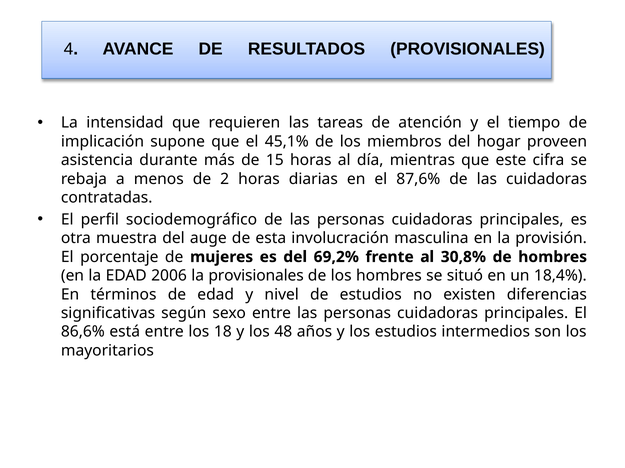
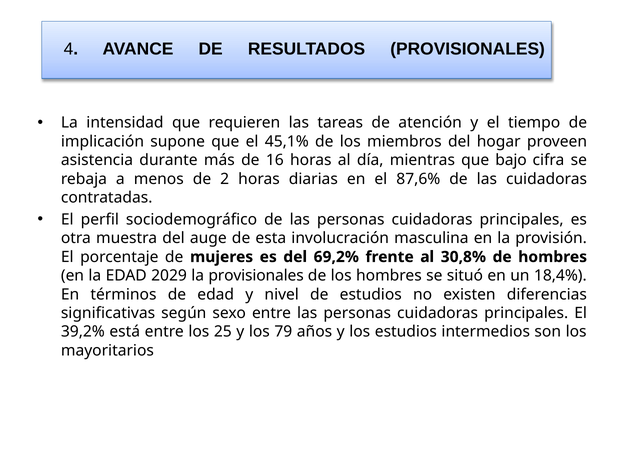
15: 15 -> 16 (275, 160)
este: este -> bajo (511, 160)
2006: 2006 -> 2029 (169, 276)
86,6%: 86,6% -> 39,2% (83, 332)
18: 18 -> 25 (223, 332)
48: 48 -> 79 (283, 332)
